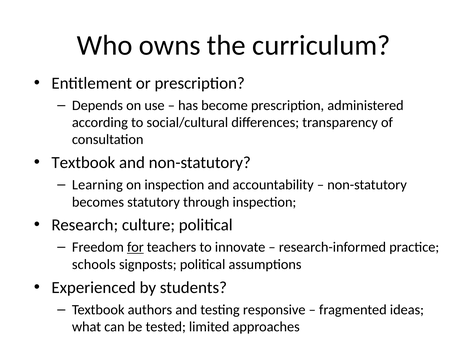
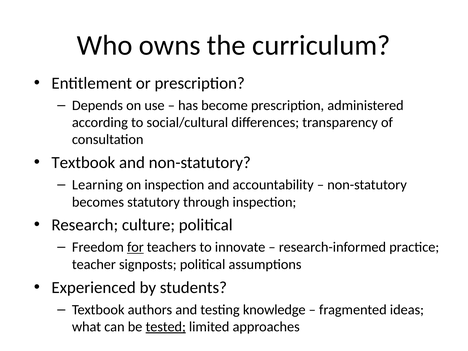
schools: schools -> teacher (94, 264)
responsive: responsive -> knowledge (274, 310)
tested underline: none -> present (166, 327)
